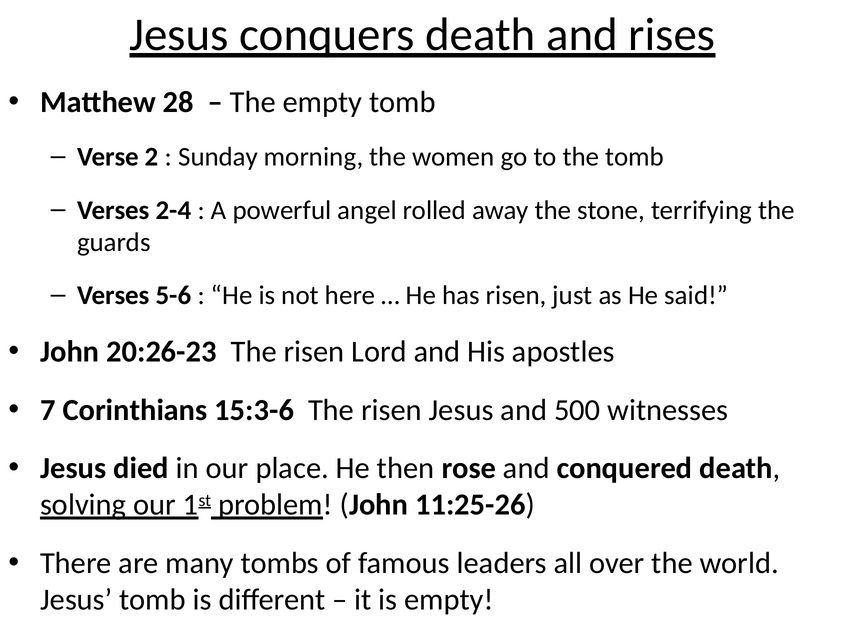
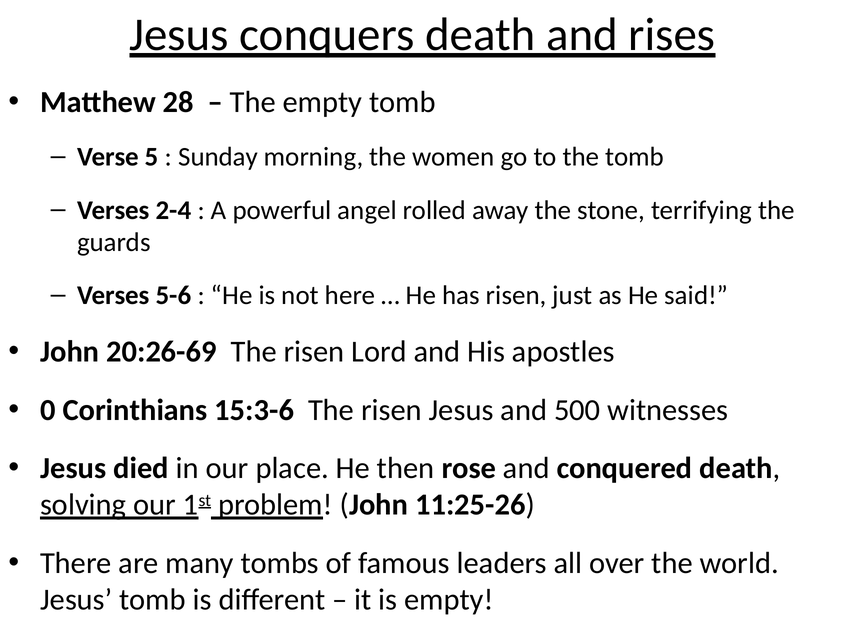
2: 2 -> 5 (152, 157)
20:26-23: 20:26-23 -> 20:26-69 (161, 352)
7: 7 -> 0 (48, 410)
